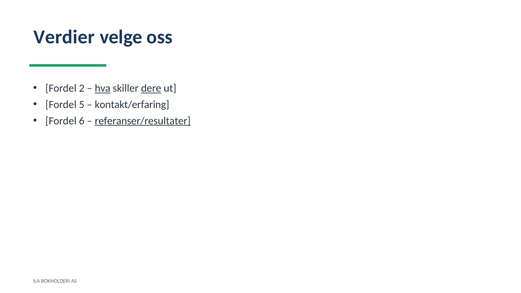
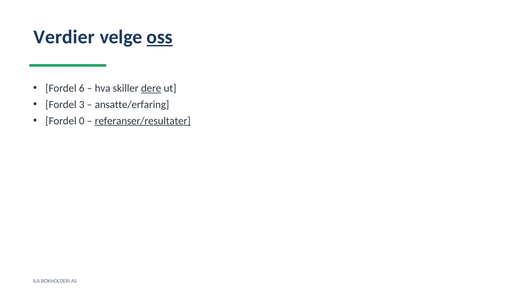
oss underline: none -> present (160, 37)
2: 2 -> 6 (82, 88)
hva underline: present -> none (103, 88)
5: 5 -> 3 (82, 105)
kontakt/erfaring: kontakt/erfaring -> ansatte/erfaring (132, 105)
6: 6 -> 0 (82, 121)
